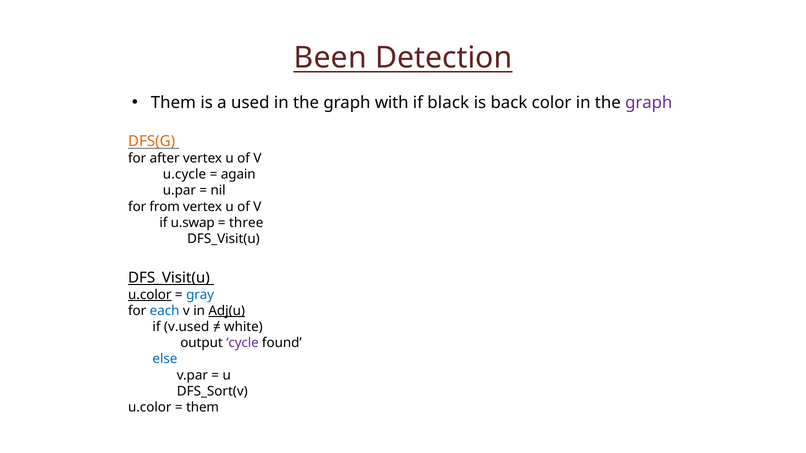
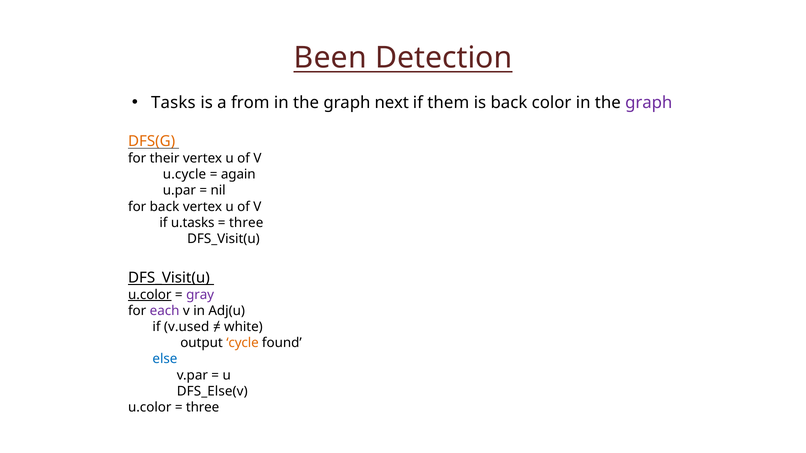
Them: Them -> Tasks (173, 103)
used: used -> from (250, 103)
with: with -> next (392, 103)
black: black -> them (448, 103)
after: after -> their (165, 158)
for from: from -> back (164, 207)
u.swap: u.swap -> u.tasks (193, 223)
gray colour: blue -> purple (200, 295)
each colour: blue -> purple (165, 311)
Adj(u underline: present -> none (227, 311)
cycle colour: purple -> orange (242, 343)
DFS_Sort(v: DFS_Sort(v -> DFS_Else(v (212, 392)
them: them -> three (203, 408)
